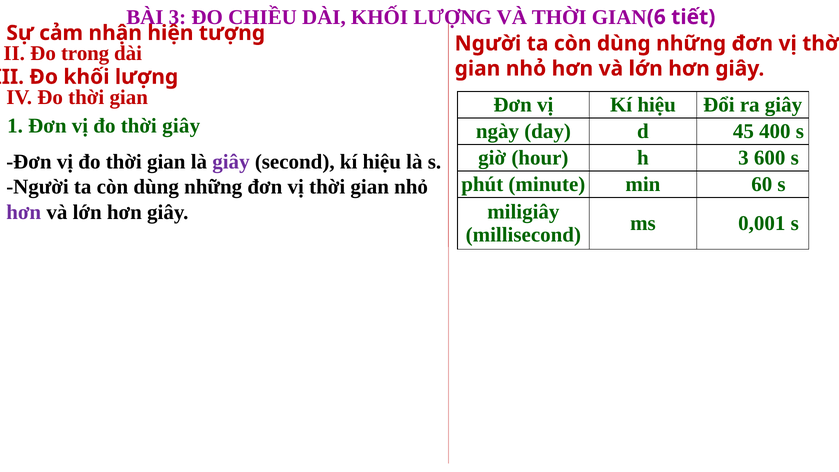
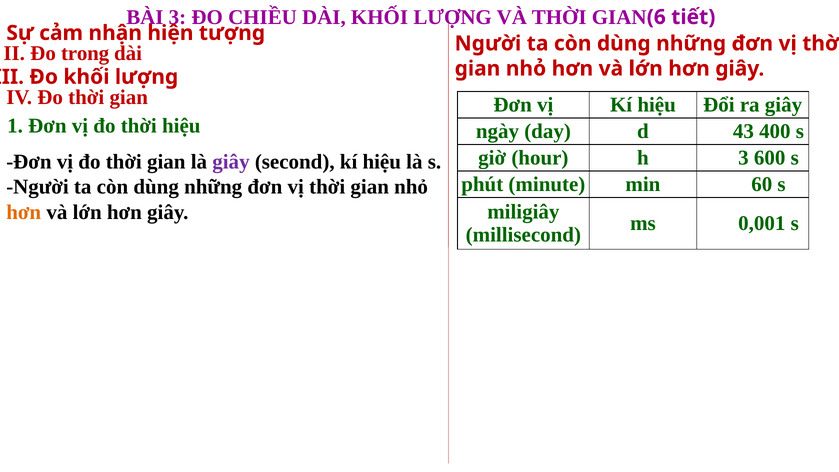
thời giây: giây -> hiệu (181, 126)
45: 45 -> 43 (743, 131)
hơn colour: purple -> orange (24, 212)
